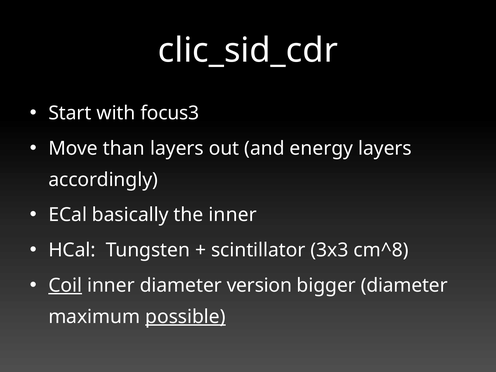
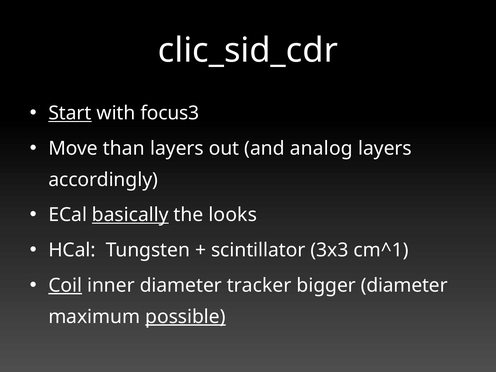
Start underline: none -> present (70, 113)
energy: energy -> analog (321, 148)
basically underline: none -> present (130, 215)
the inner: inner -> looks (233, 215)
cm^8: cm^8 -> cm^1 (381, 250)
version: version -> tracker (259, 285)
